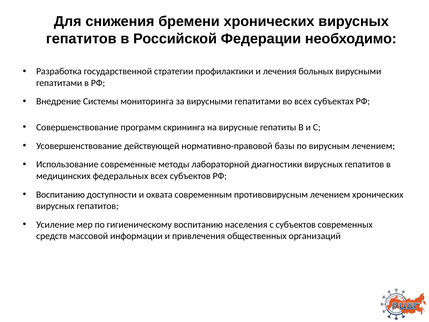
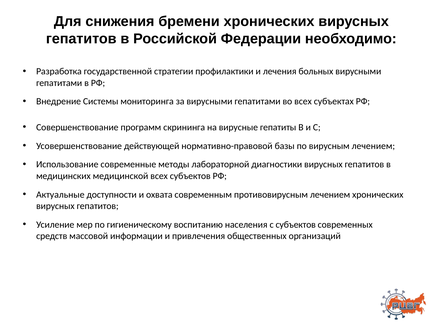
федеральных: федеральных -> медицинской (121, 176)
Воспитанию: Воспитанию -> Актуальные (60, 194)
